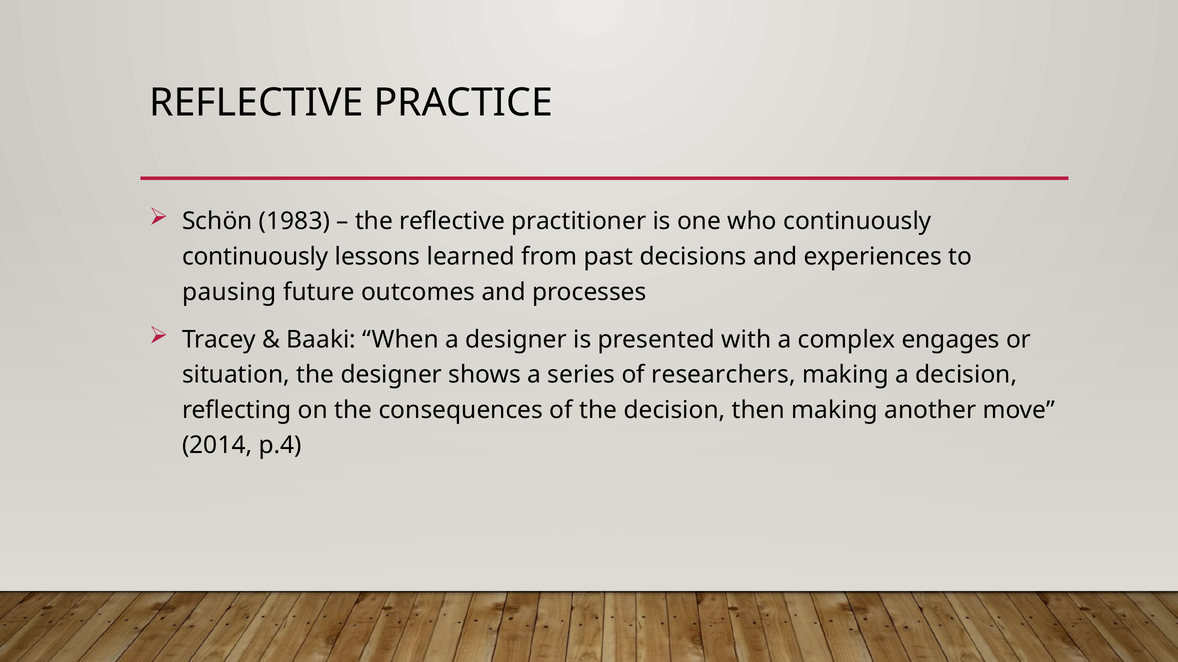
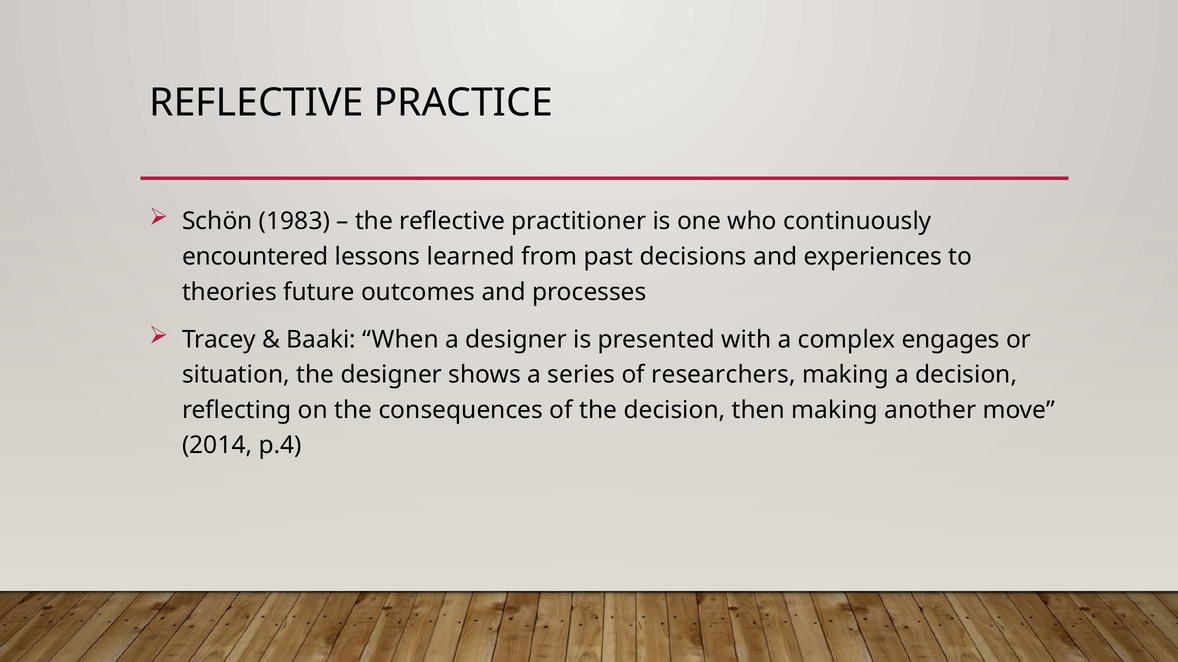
continuously: continuously -> encountered (255, 257)
pausing: pausing -> theories (229, 292)
